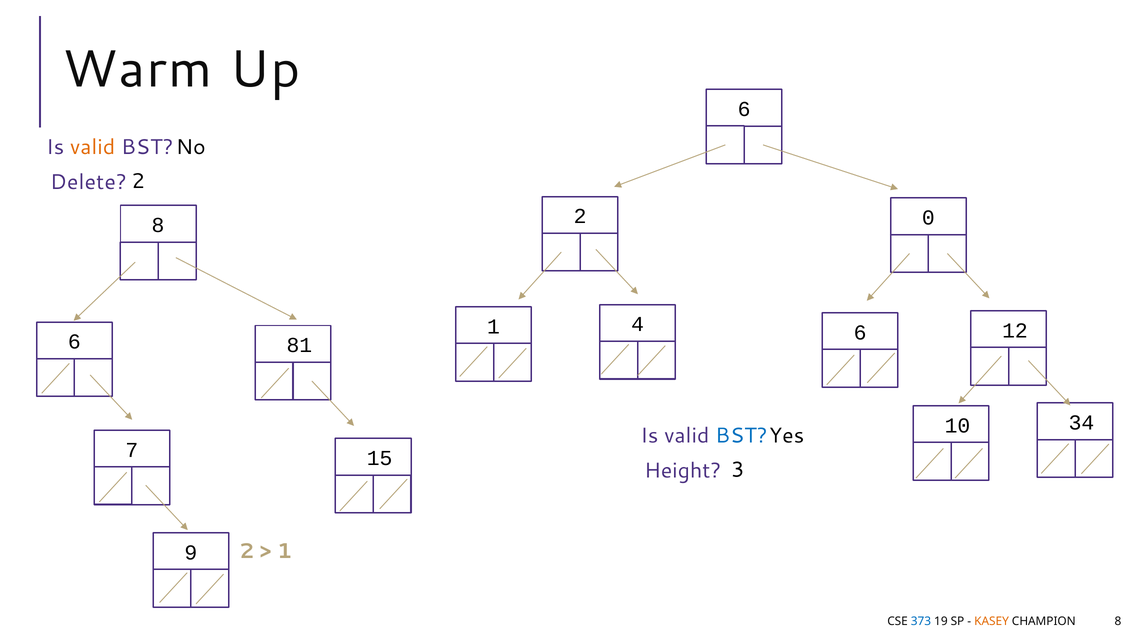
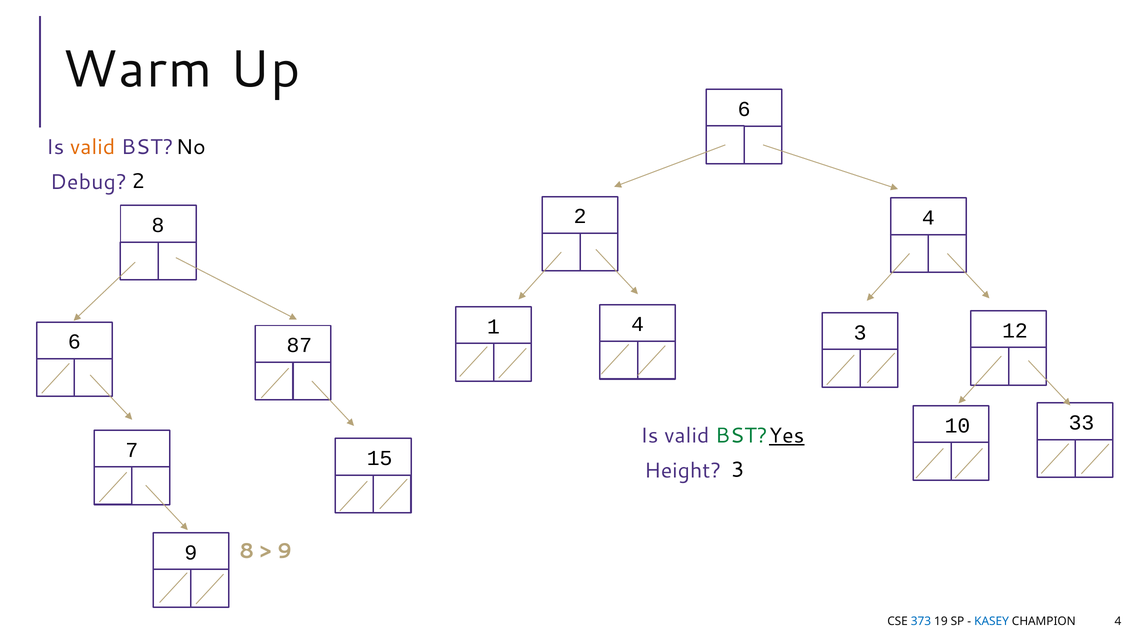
Delete: Delete -> Debug (88, 182)
2 0: 0 -> 4 (928, 218)
6: 6 -> 3 (860, 333)
81: 81 -> 87 (299, 345)
34: 34 -> 33 (1081, 423)
BST colour: blue -> green (741, 436)
Yes underline: none -> present (787, 436)
9 2: 2 -> 8 (247, 552)
1: 1 -> 9 (285, 552)
KASEY colour: orange -> blue (992, 621)
CHAMPION 8: 8 -> 4 (1118, 621)
